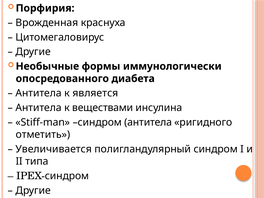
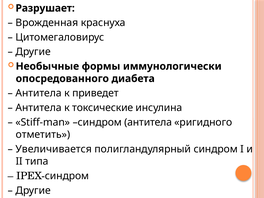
Порфирия: Порфирия -> Разрушает (45, 8)
является: является -> приведет (95, 93)
веществами: веществами -> токсические (103, 108)
